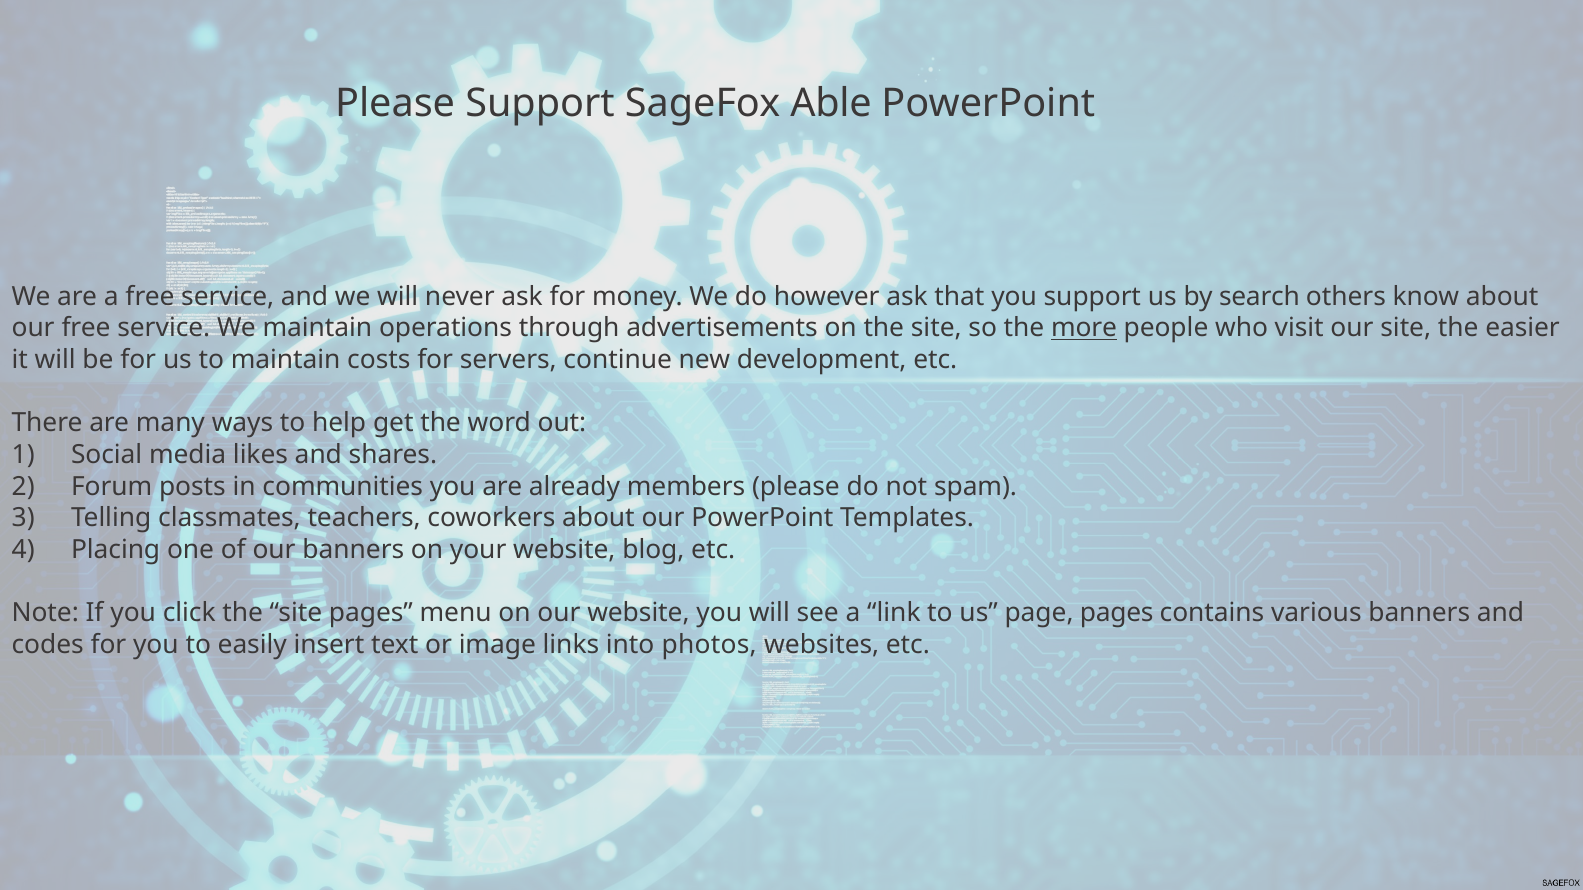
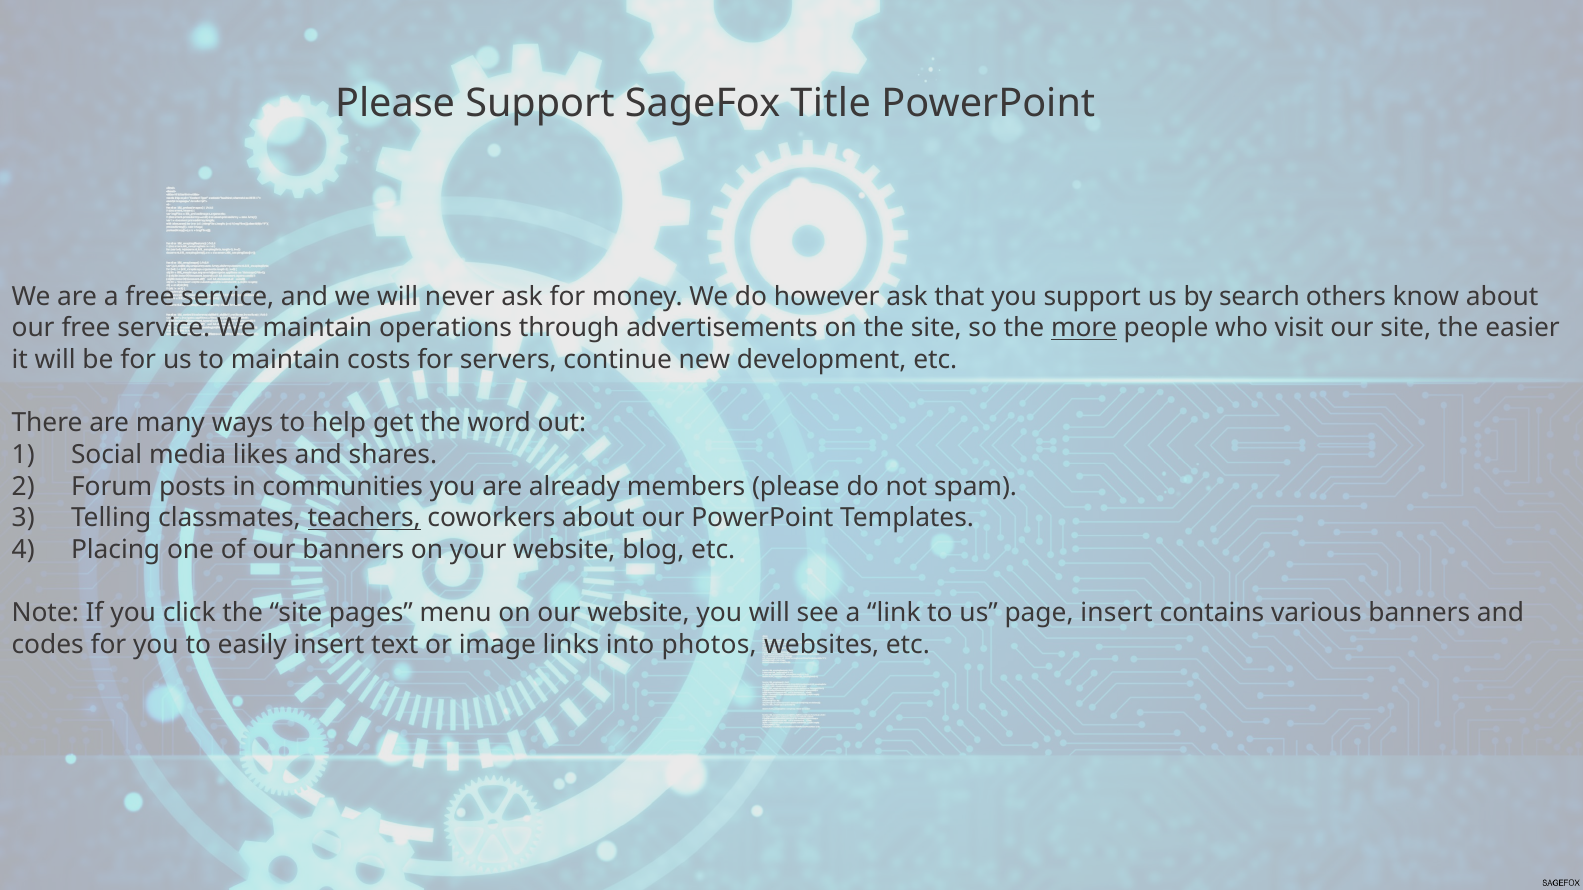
Able: Able -> Title (831, 104)
teachers underline: none -> present (364, 518)
page pages: pages -> insert (1116, 613)
